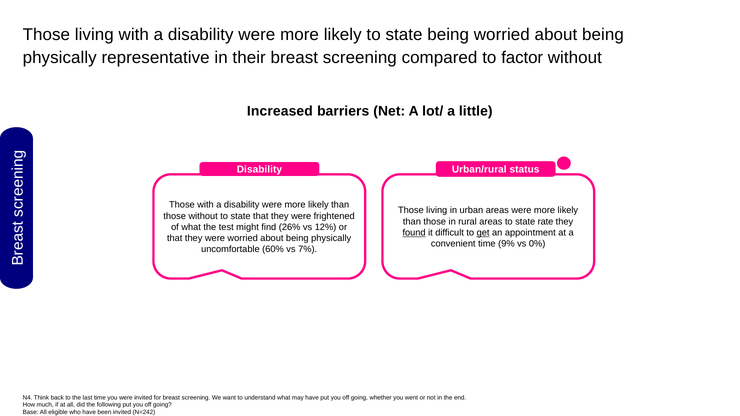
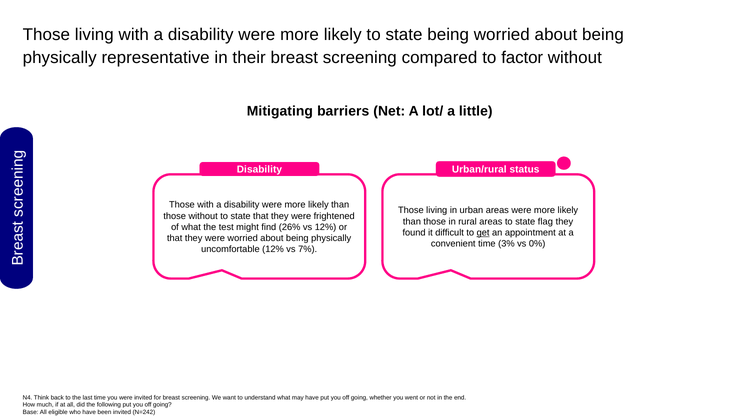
Increased: Increased -> Mitigating (280, 111)
rate: rate -> flag (545, 222)
found underline: present -> none (414, 233)
9%: 9% -> 3% (506, 244)
uncomfortable 60%: 60% -> 12% (273, 249)
